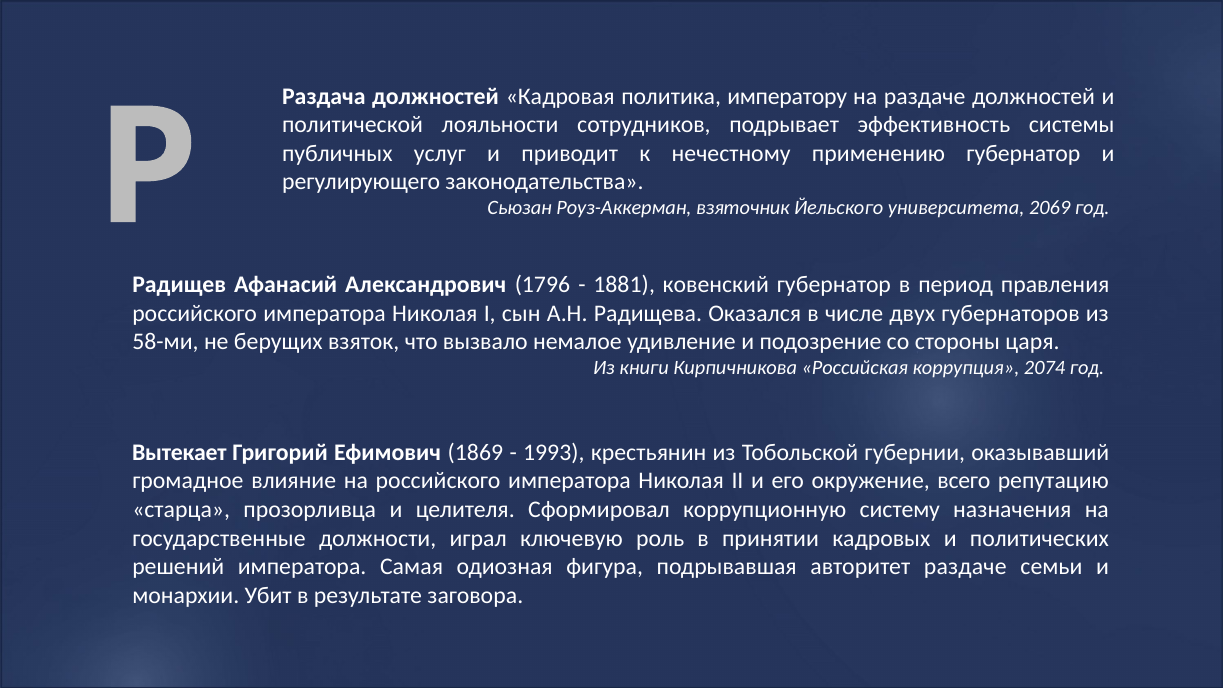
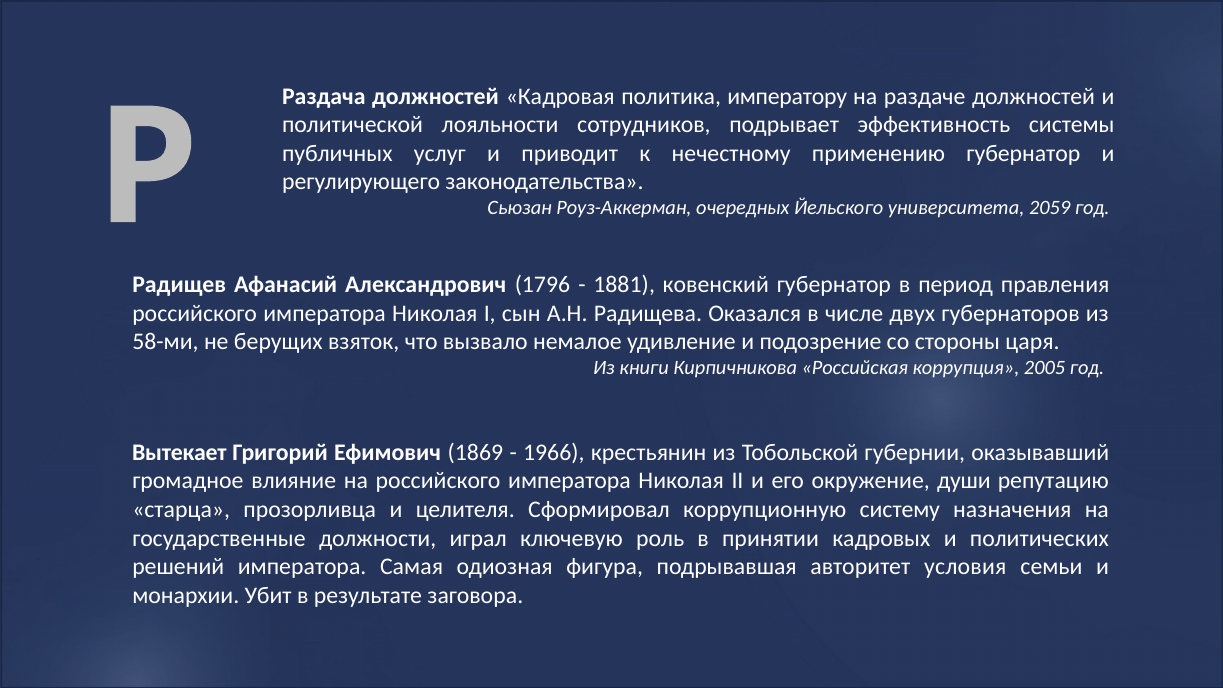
взяточник: взяточник -> очередных (743, 208)
2069: 2069 -> 2059 (1050, 208)
2074: 2074 -> 2005 (1045, 368)
1993: 1993 -> 1966 (554, 453)
всего: всего -> души (964, 481)
авторитет раздаче: раздаче -> условия (965, 567)
